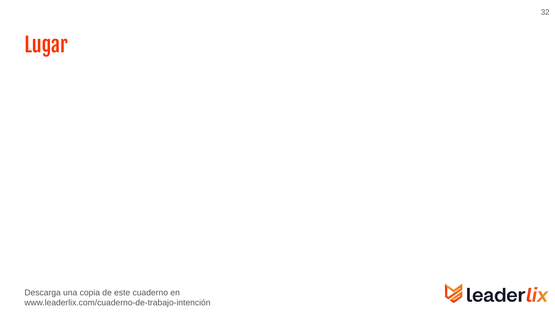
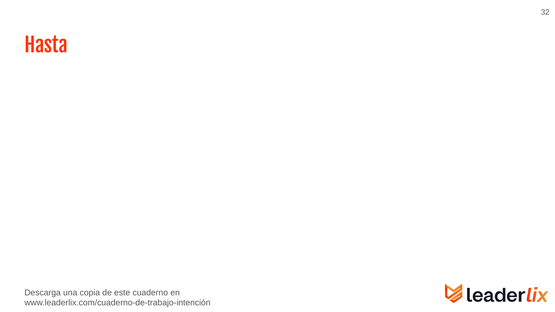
Lugar: Lugar -> Hasta (46, 46)
